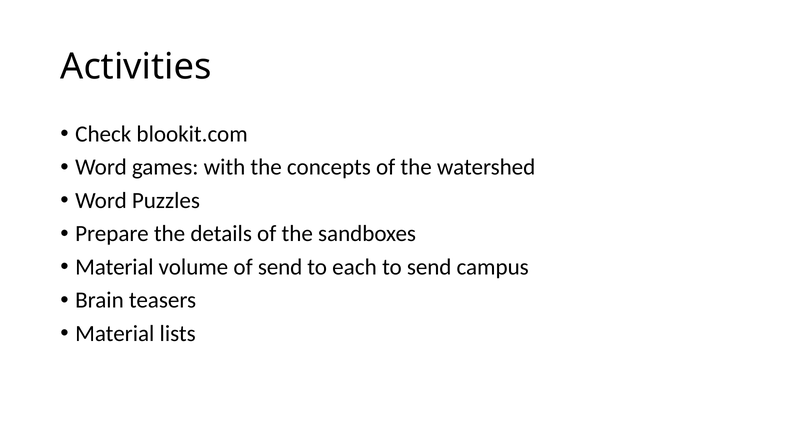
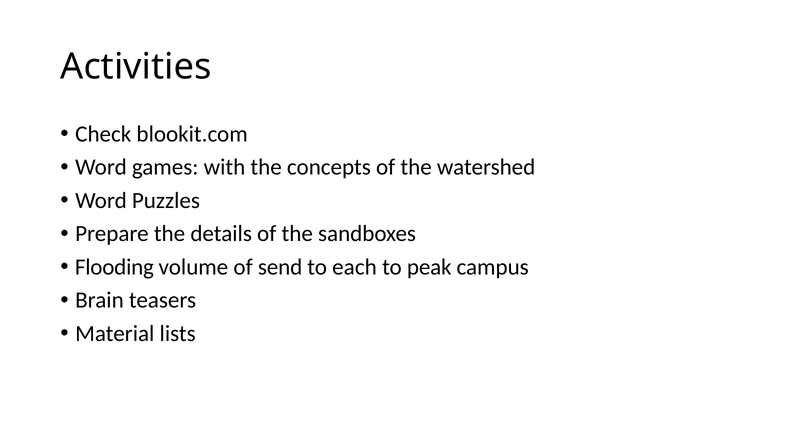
Material: Material -> Flooding (114, 267)
to send: send -> peak (429, 267)
